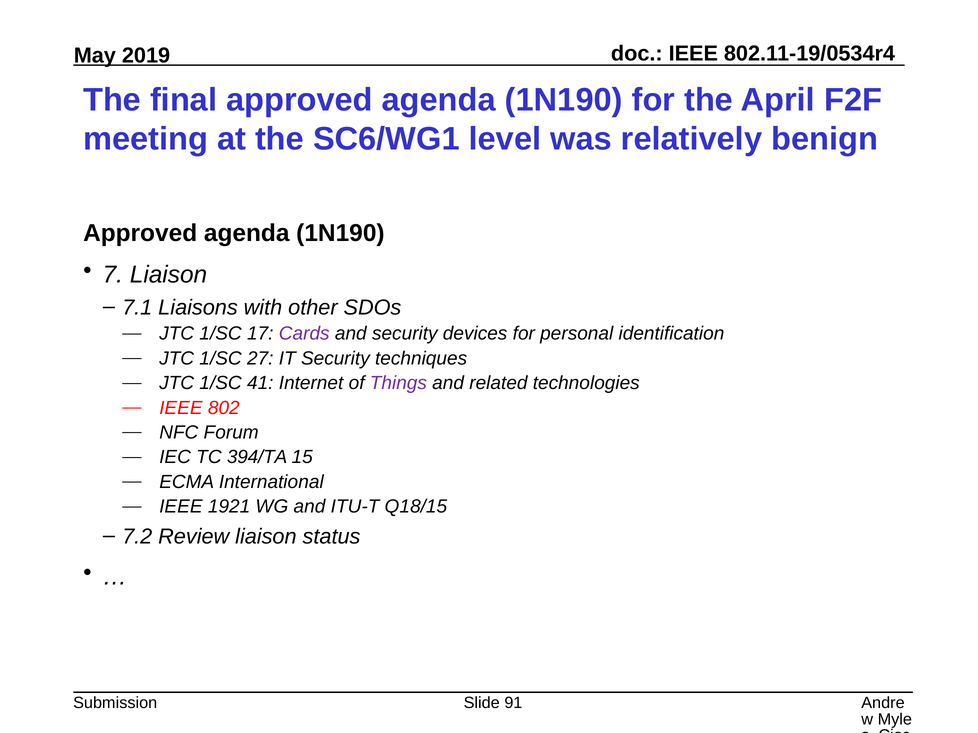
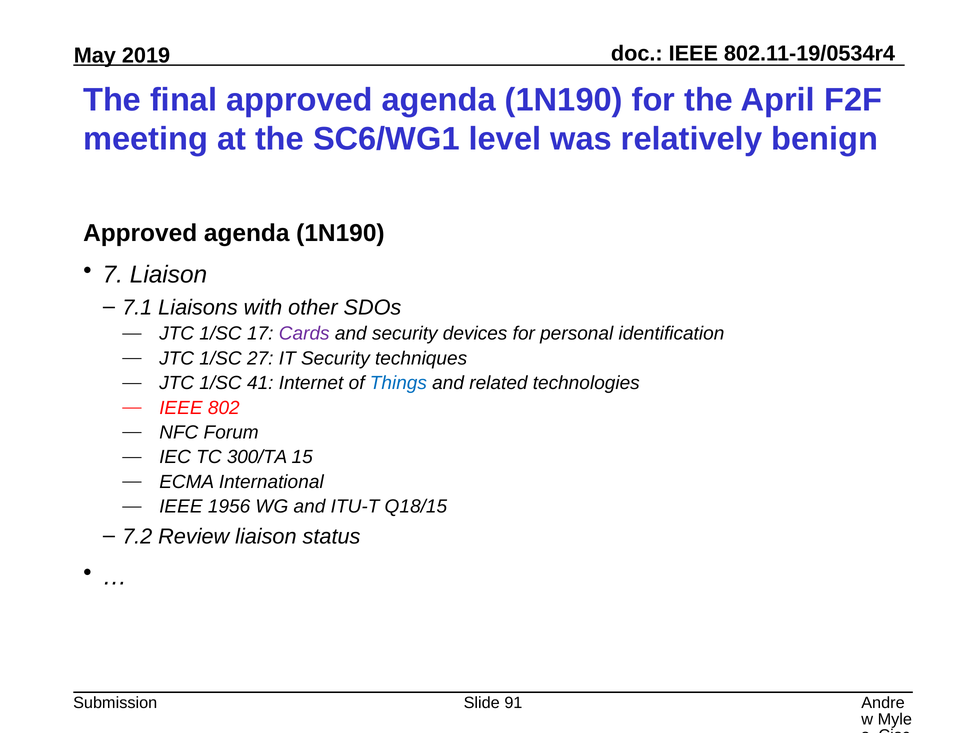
Things colour: purple -> blue (398, 383)
394/TA: 394/TA -> 300/TA (257, 457)
1921: 1921 -> 1956 (229, 507)
